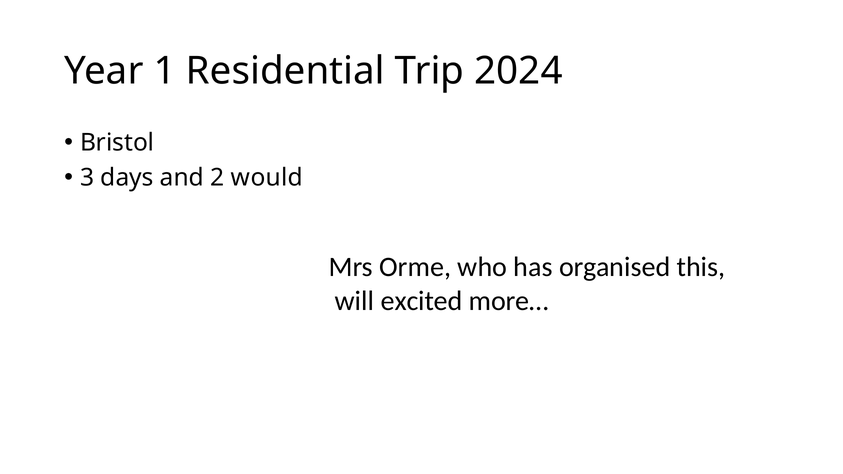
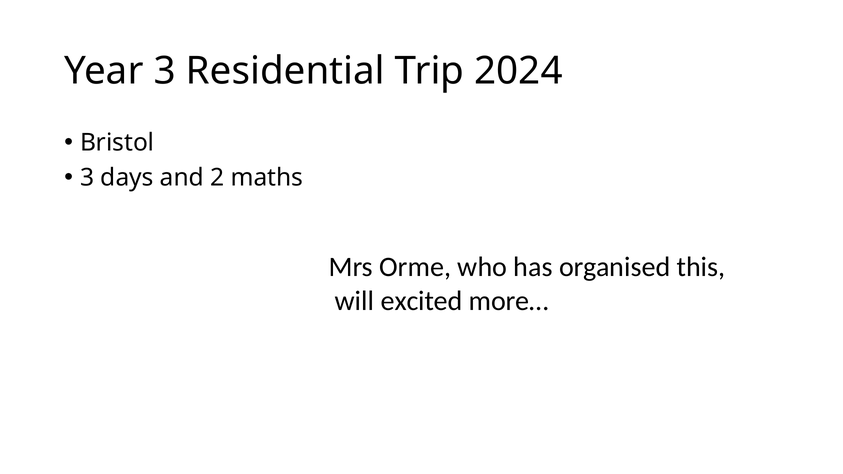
Year 1: 1 -> 3 (165, 71)
would: would -> maths (267, 178)
